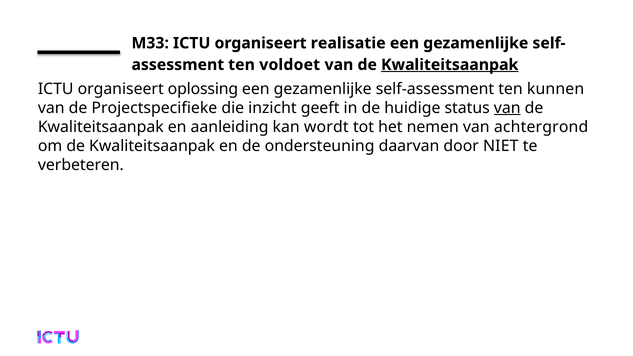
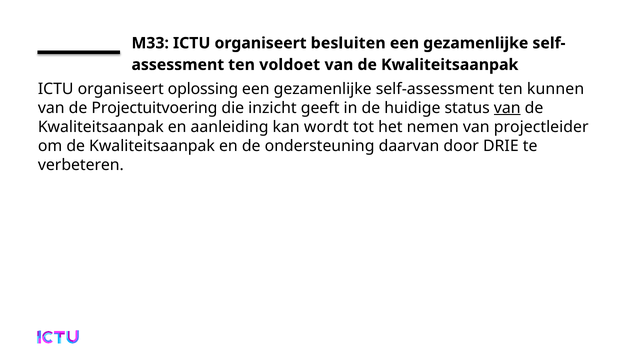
realisatie: realisatie -> besluiten (348, 43)
Kwaliteitsaanpak underline: present -> none (450, 65)
Projectspecifieke: Projectspecifieke -> Projectuitvoering (154, 108)
achtergrond: achtergrond -> projectleider (541, 127)
NIET: NIET -> DRIE (501, 146)
